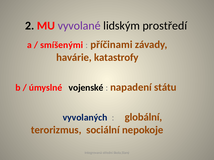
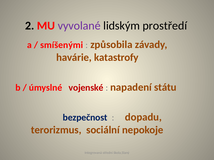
příčinami: příčinami -> způsobila (111, 45)
vojenské colour: black -> red (86, 88)
vyvolaných: vyvolaných -> bezpečnost (85, 118)
globální: globální -> dopadu (143, 117)
